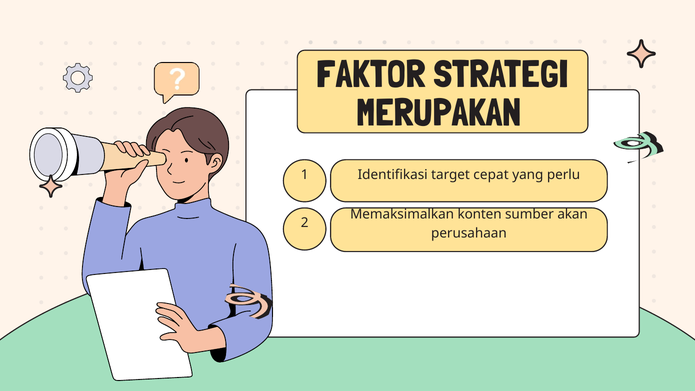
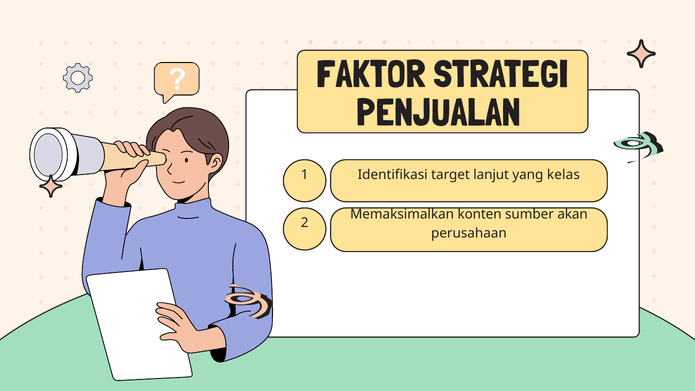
MERUPAKAN: MERUPAKAN -> PENJUALAN (439, 113)
cepat: cepat -> lanjut (491, 175)
perlu: perlu -> kelas (563, 175)
